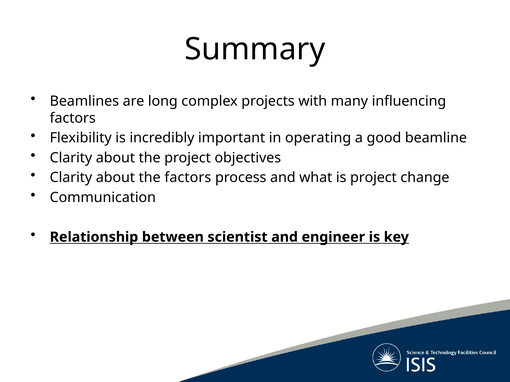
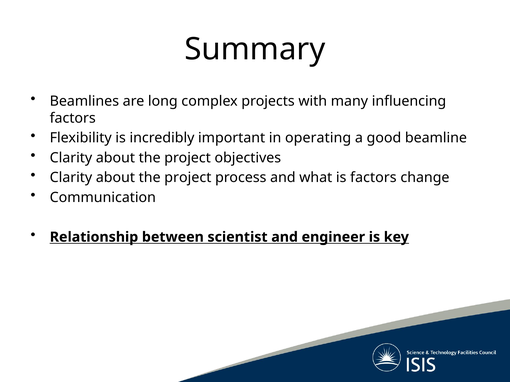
factors: factors -> project (188, 178)
is project: project -> factors (373, 178)
